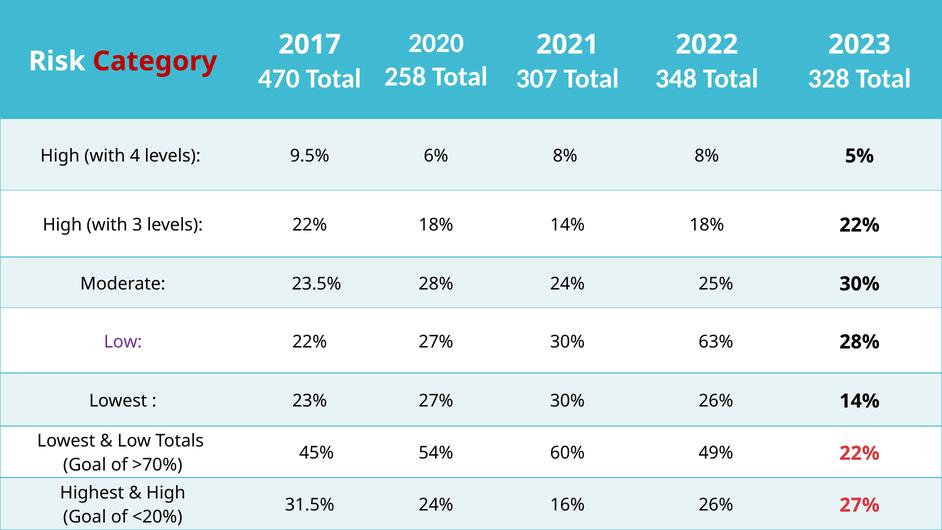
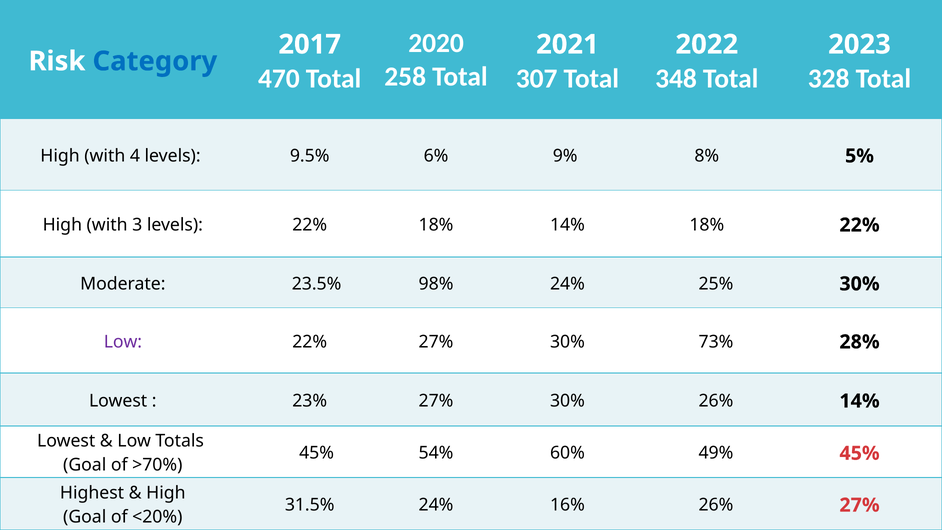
Category colour: red -> blue (155, 61)
6% 8%: 8% -> 9% (565, 156)
23.5% 28%: 28% -> 98% (436, 284)
63%: 63% -> 73% (716, 342)
49% 22%: 22% -> 45% (860, 453)
